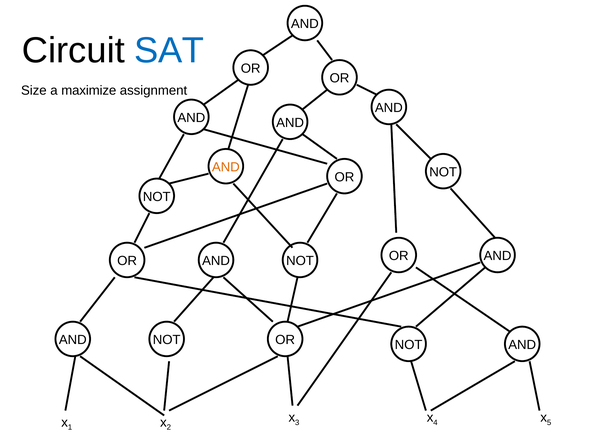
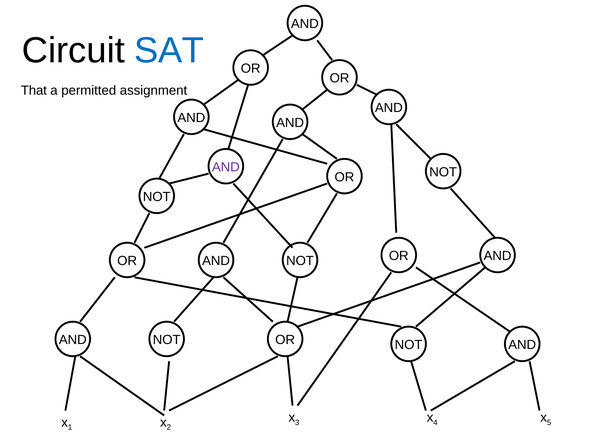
Size: Size -> That (34, 91)
maximize: maximize -> permitted (89, 91)
AND colour: orange -> purple (226, 167)
